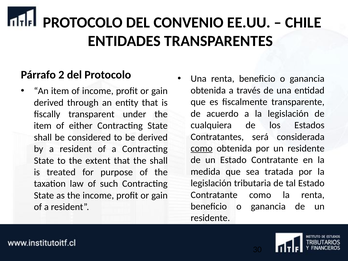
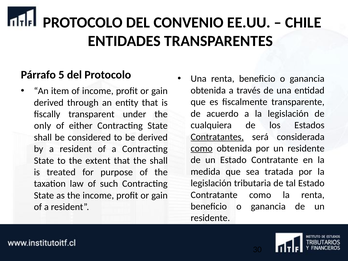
2: 2 -> 5 (61, 75)
item: item -> only (43, 126)
Contratantes underline: none -> present (217, 137)
